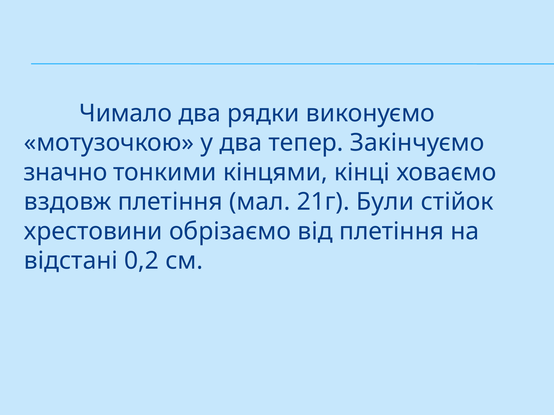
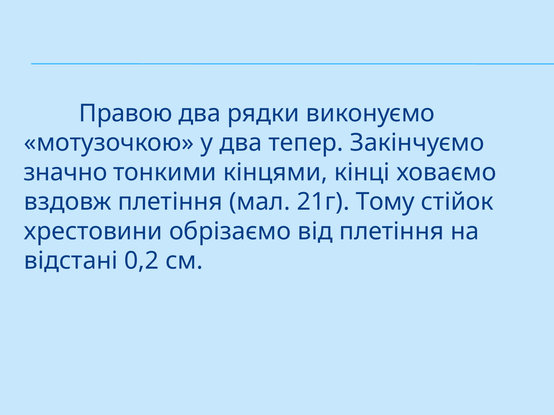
Чимало: Чимало -> Правою (126, 113)
Були: Були -> Тому (385, 202)
